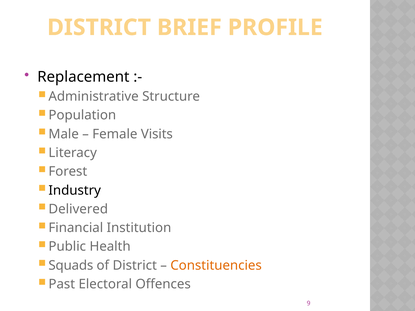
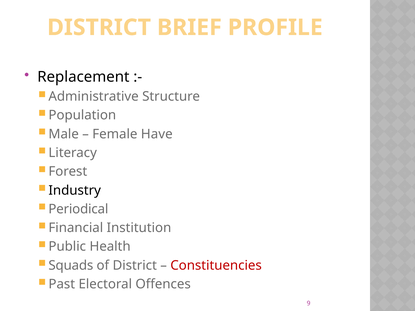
Visits: Visits -> Have (157, 134)
Delivered: Delivered -> Periodical (78, 209)
Constituencies colour: orange -> red (216, 266)
